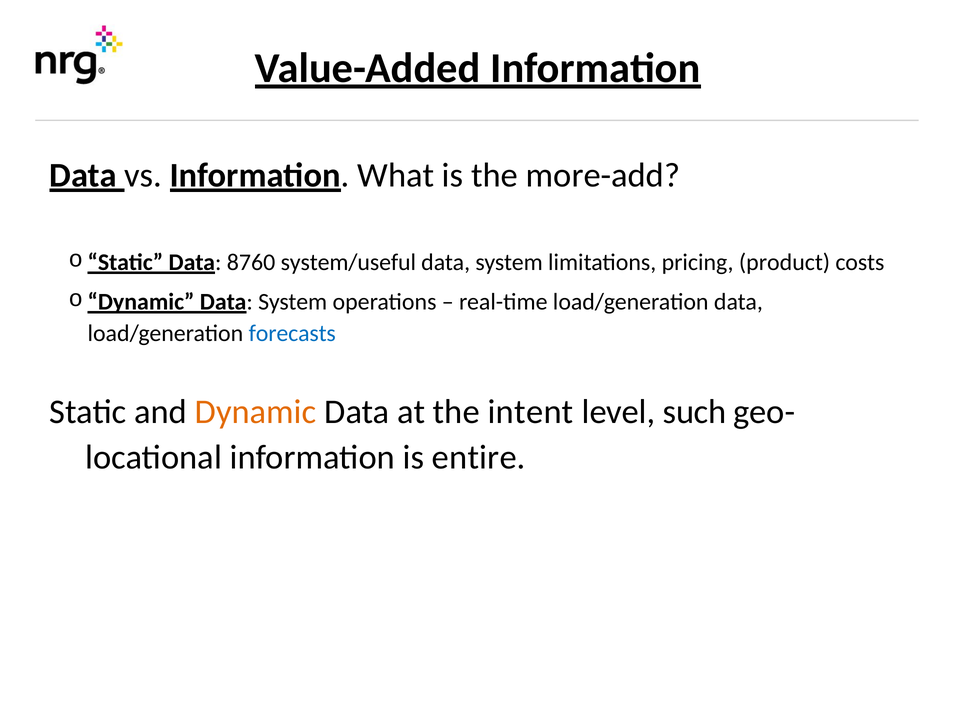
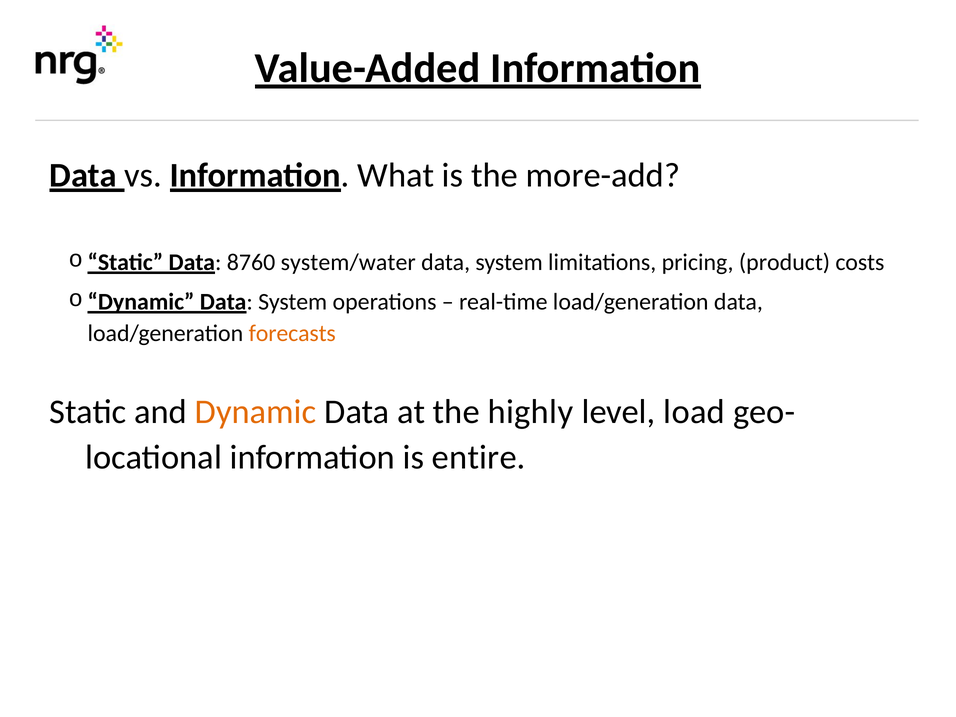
system/useful: system/useful -> system/water (348, 262)
forecasts colour: blue -> orange (292, 333)
intent: intent -> highly (531, 412)
such: such -> load (694, 412)
